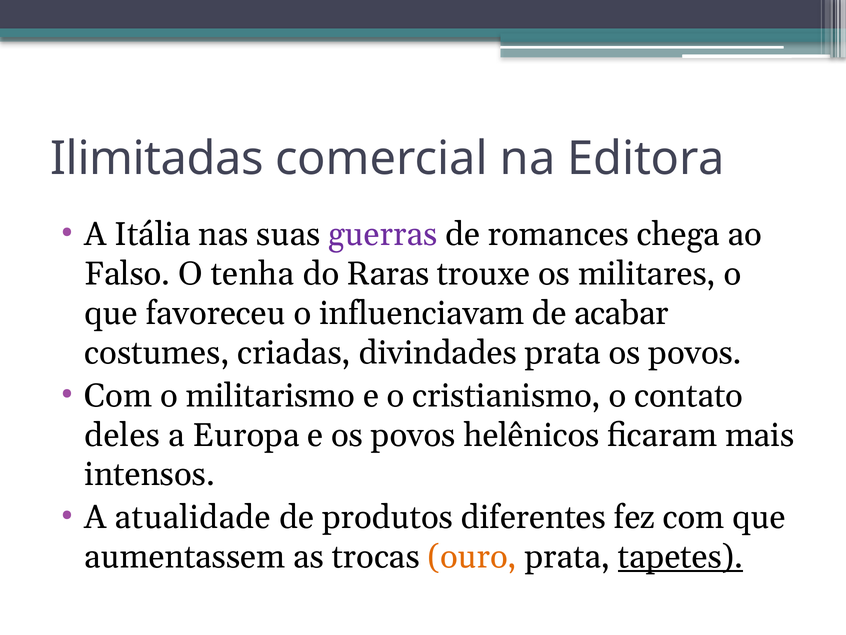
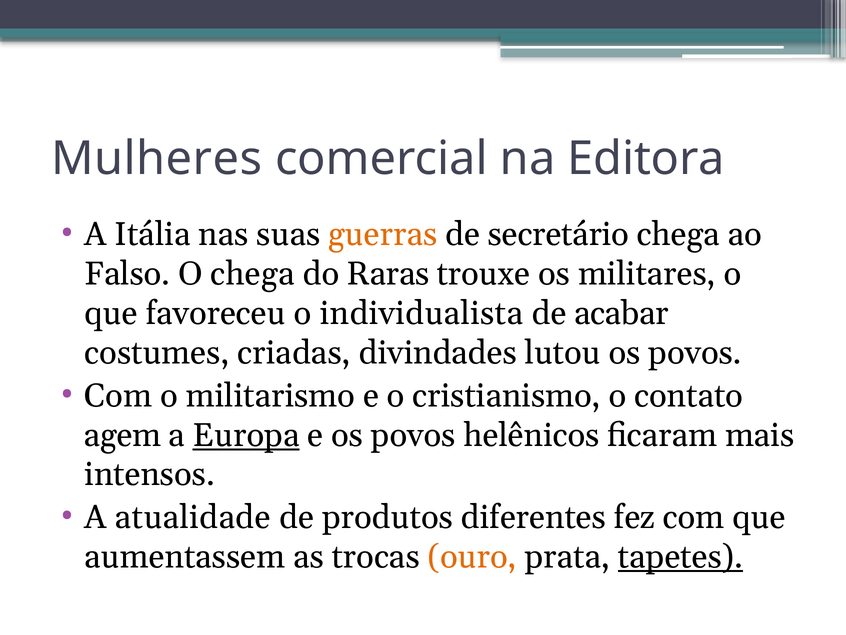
Ilimitadas: Ilimitadas -> Mulheres (157, 158)
guerras colour: purple -> orange (383, 234)
romances: romances -> secretário (558, 234)
O tenha: tenha -> chega (253, 274)
influenciavam: influenciavam -> individualista (421, 313)
divindades prata: prata -> lutou (563, 352)
deles: deles -> agem (123, 435)
Europa underline: none -> present (246, 435)
